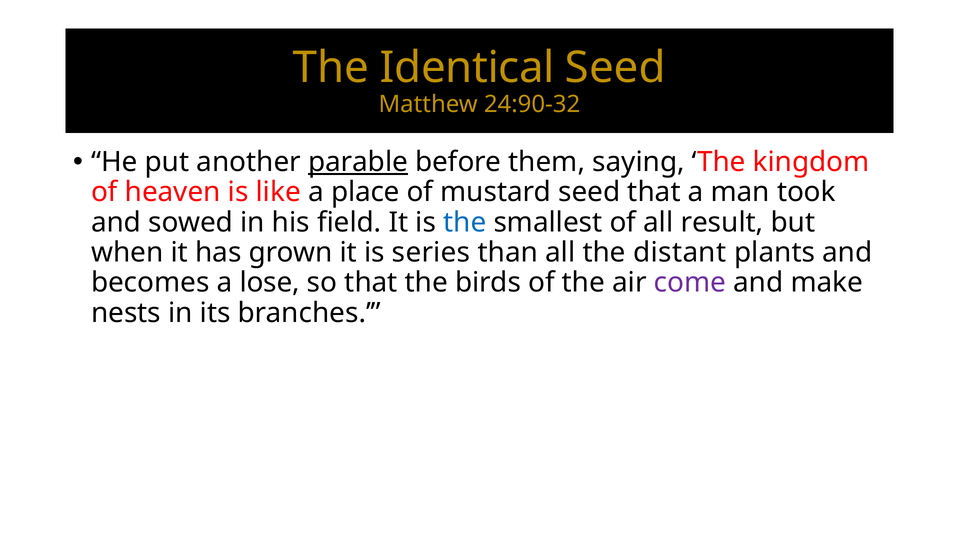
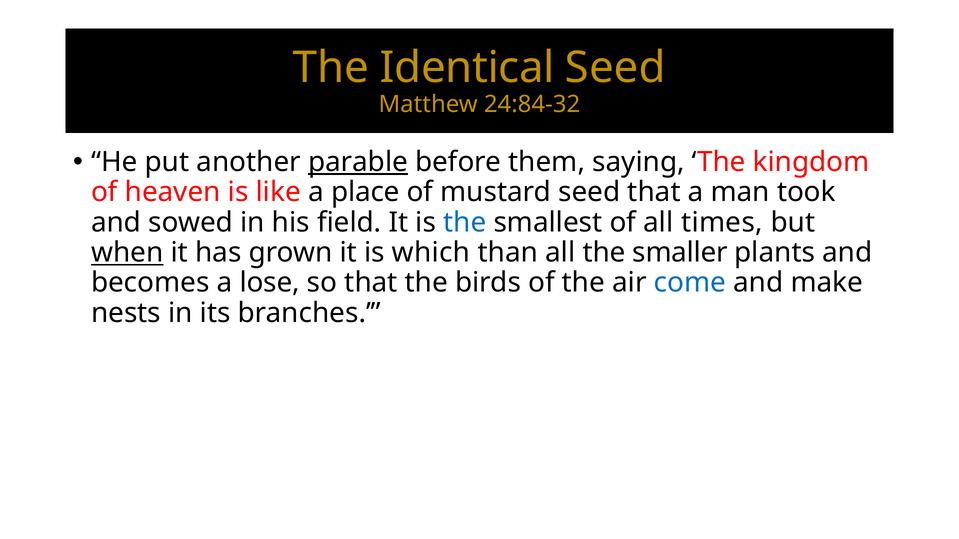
24:90-32: 24:90-32 -> 24:84-32 (532, 104)
result: result -> times (722, 223)
when underline: none -> present (127, 253)
series: series -> which (431, 253)
distant: distant -> smaller (680, 253)
come colour: purple -> blue (690, 283)
